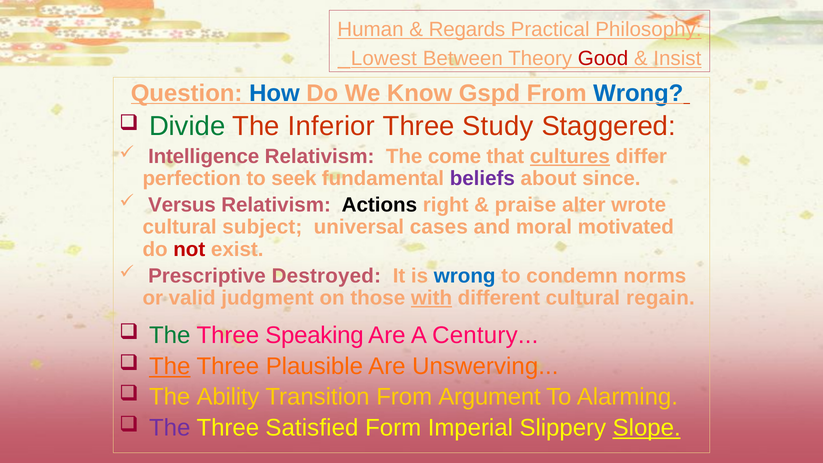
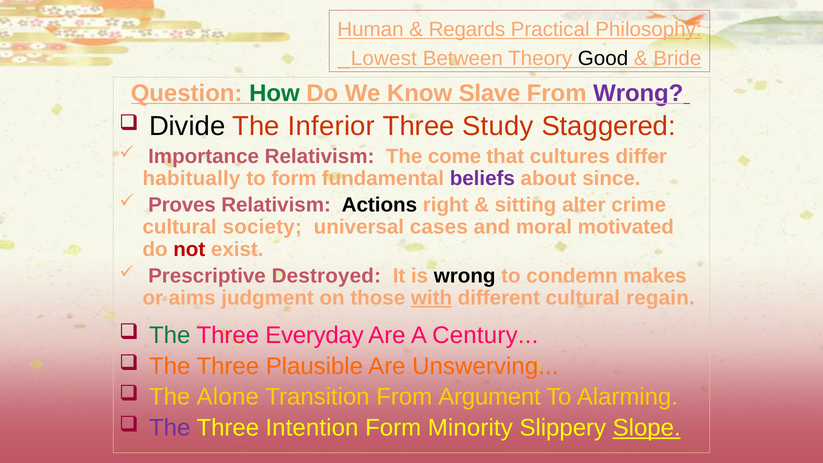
Good colour: red -> black (603, 58)
Insist: Insist -> Bride (677, 58)
How colour: blue -> green (274, 93)
Gspd: Gspd -> Slave (490, 93)
Wrong colour: blue -> purple (638, 93)
Divide colour: green -> black (187, 126)
Intelligence: Intelligence -> Importance (204, 156)
cultures underline: present -> none (570, 156)
perfection: perfection -> habitually (191, 179)
to seek: seek -> form (294, 179)
Versus: Versus -> Proves (182, 205)
praise: praise -> sitting (526, 205)
wrote: wrote -> crime (639, 205)
subject: subject -> society (262, 227)
wrong colour: blue -> black (465, 276)
norms: norms -> makes (655, 276)
valid: valid -> aims (192, 298)
Speaking: Speaking -> Everyday (314, 335)
The underline: present -> none (170, 366)
Ability: Ability -> Alone (228, 397)
Satisfied: Satisfied -> Intention (312, 428)
Imperial: Imperial -> Minority (470, 428)
